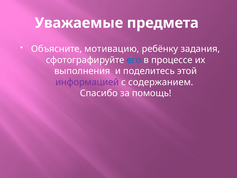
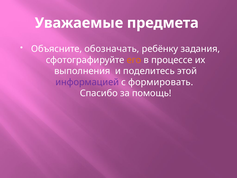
мотивацию: мотивацию -> обозначать (112, 49)
его colour: blue -> orange (134, 60)
содержанием: содержанием -> формировать (161, 82)
